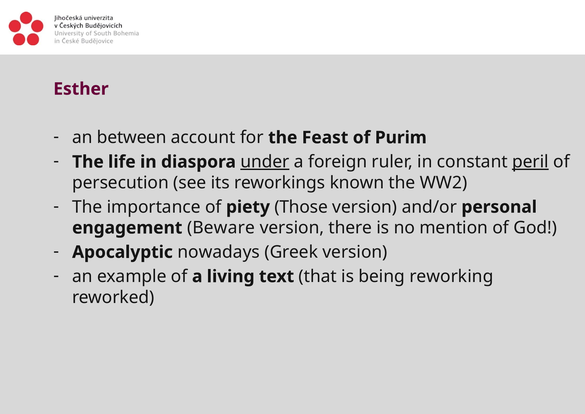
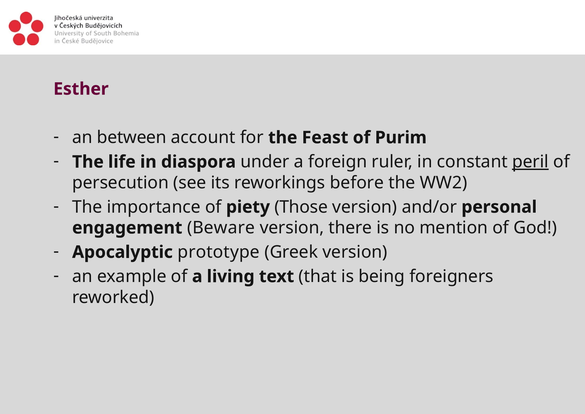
under underline: present -> none (265, 162)
known: known -> before (357, 183)
nowadays: nowadays -> prototype (219, 252)
reworking: reworking -> foreigners (451, 276)
